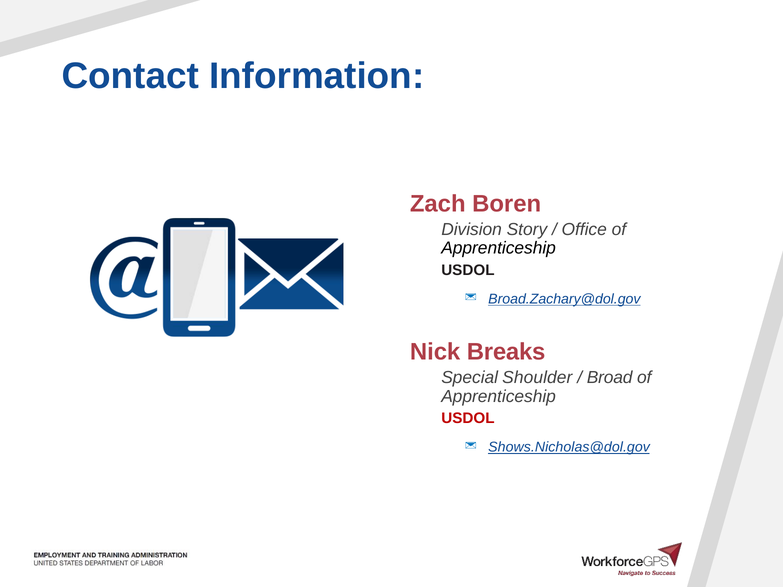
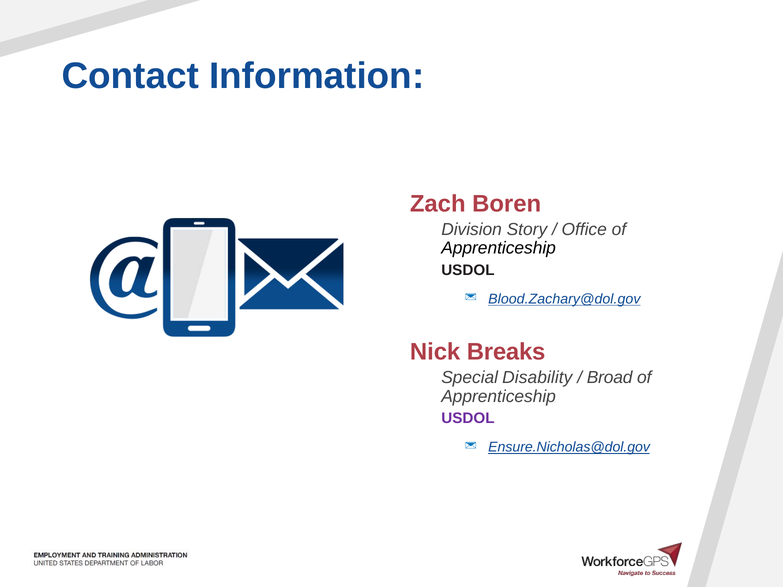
Broad.Zachary@dol.gov: Broad.Zachary@dol.gov -> Blood.Zachary@dol.gov (564, 299)
Shoulder: Shoulder -> Disability (537, 378)
USDOL colour: red -> purple (468, 419)
Shows.Nicholas@dol.gov: Shows.Nicholas@dol.gov -> Ensure.Nicholas@dol.gov (569, 447)
